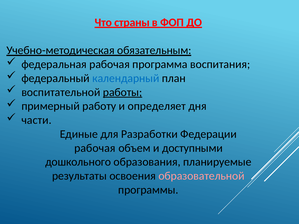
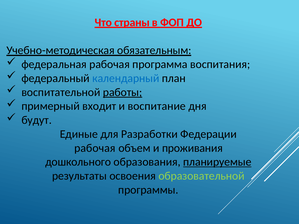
работу: работу -> входит (99, 106)
определяет: определяет -> воспитание (157, 106)
части: части -> будут (37, 120)
доступными: доступными -> проживания (192, 148)
планируемые underline: none -> present (217, 162)
образовательной colour: pink -> light green (201, 176)
